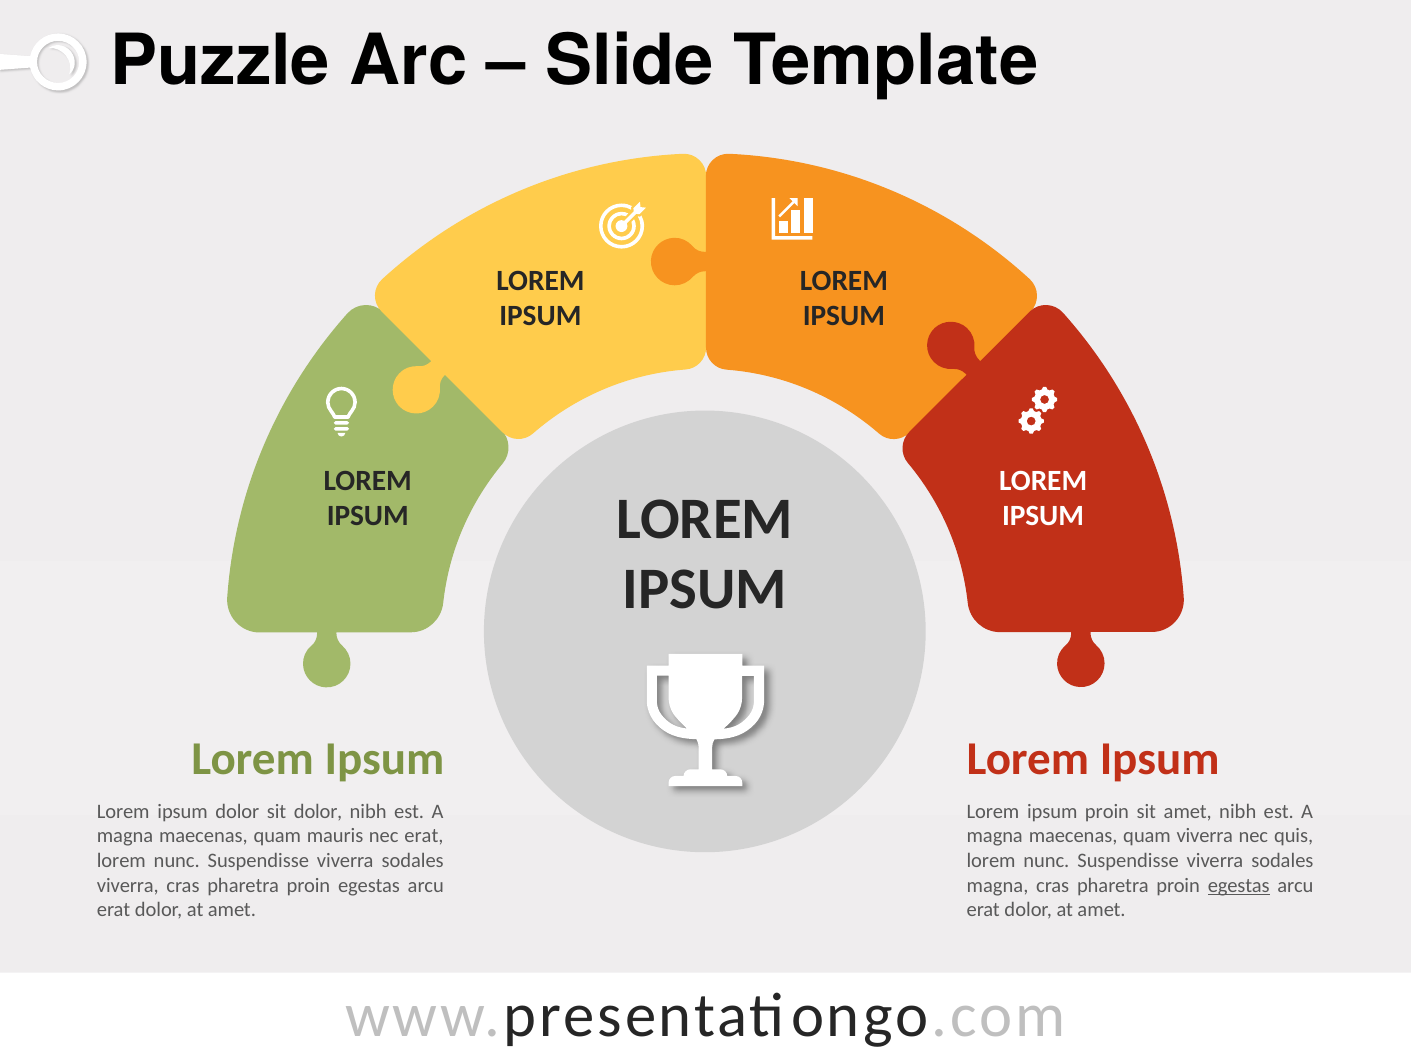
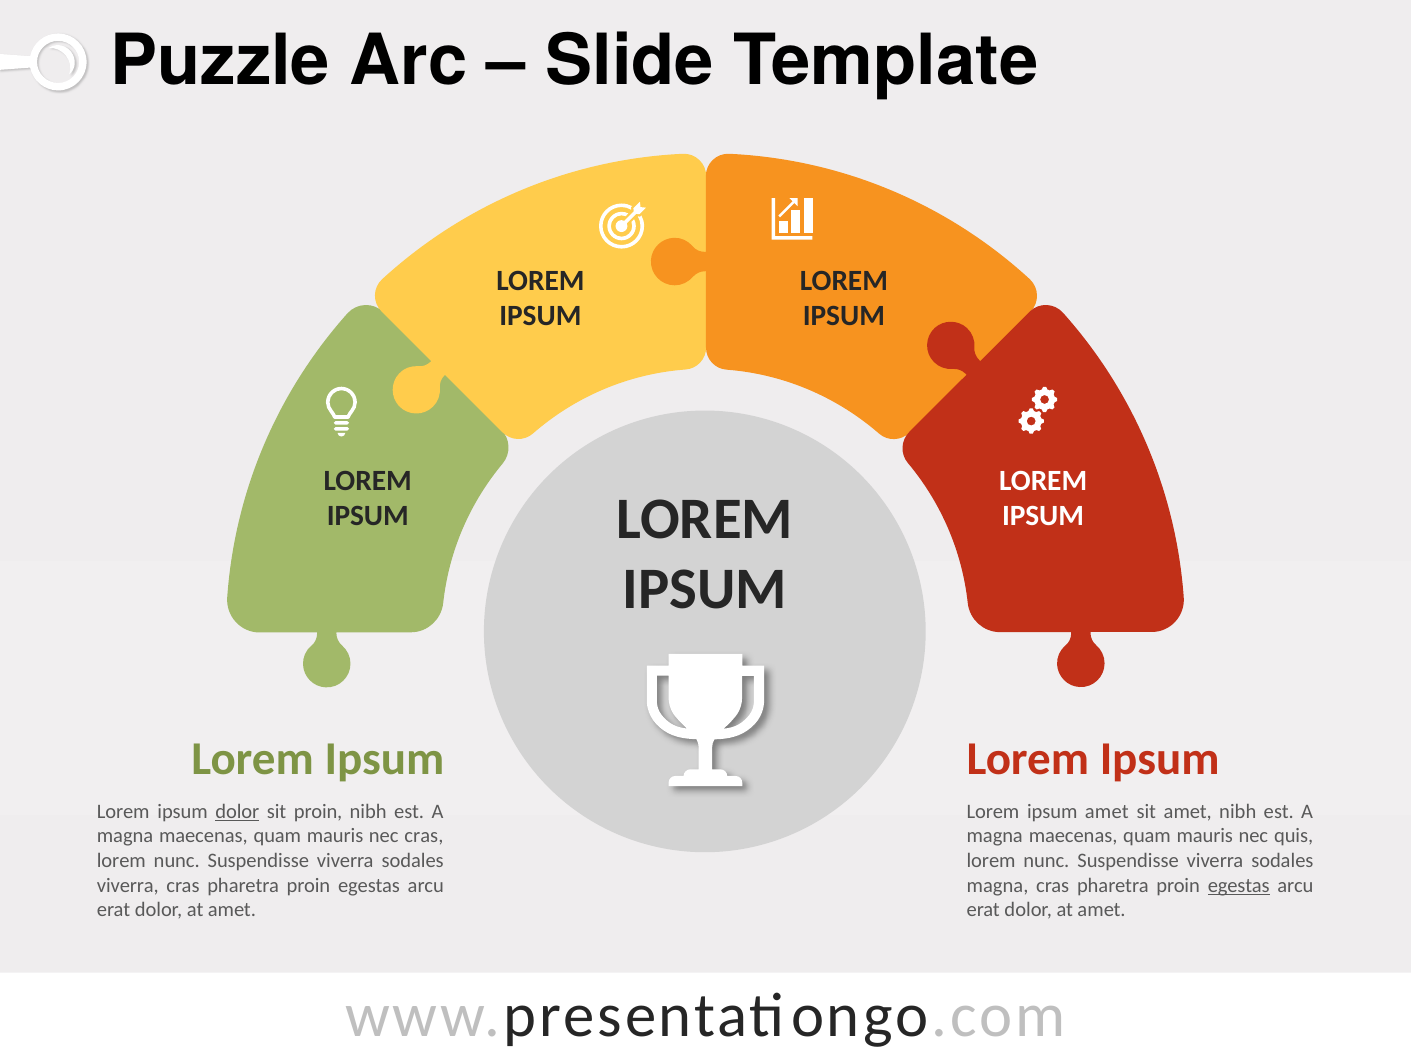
dolor underline: none -> present (237, 812)
sit dolor: dolor -> proin (318, 812)
ipsum proin: proin -> amet (1107, 812)
nec erat: erat -> cras (424, 836)
viverra: viverra -> mauris (1205, 836)
